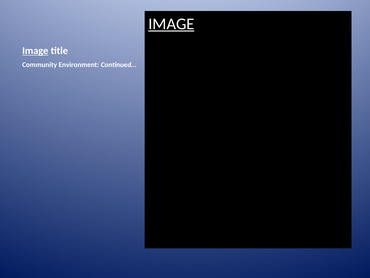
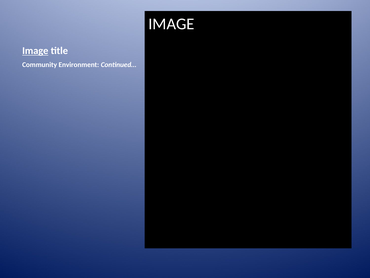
IMAGE underline: present -> none (171, 24)
